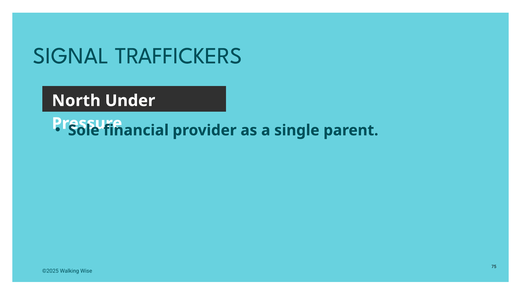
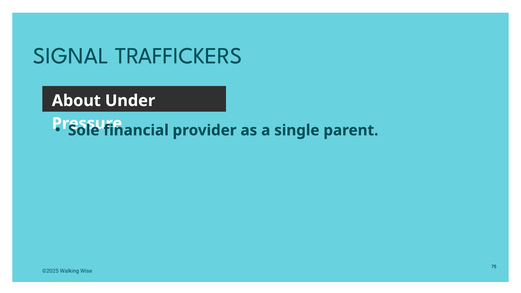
North: North -> About (76, 101)
